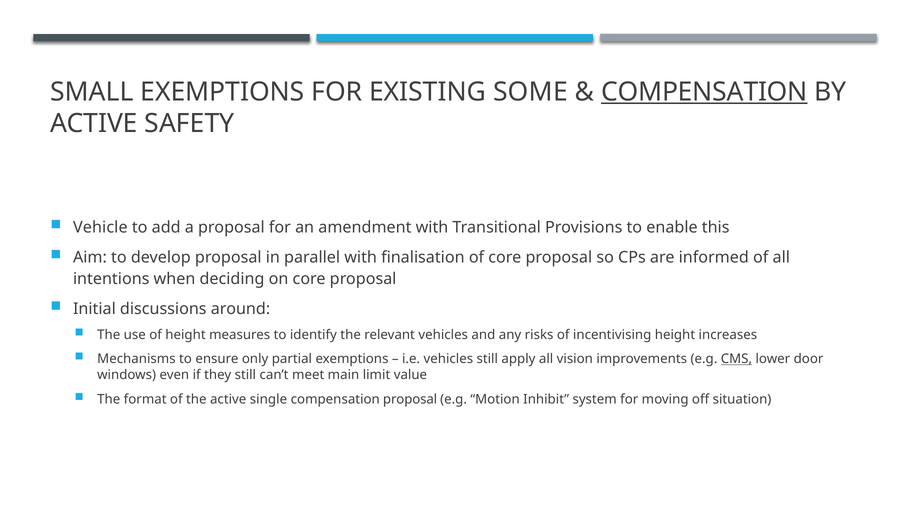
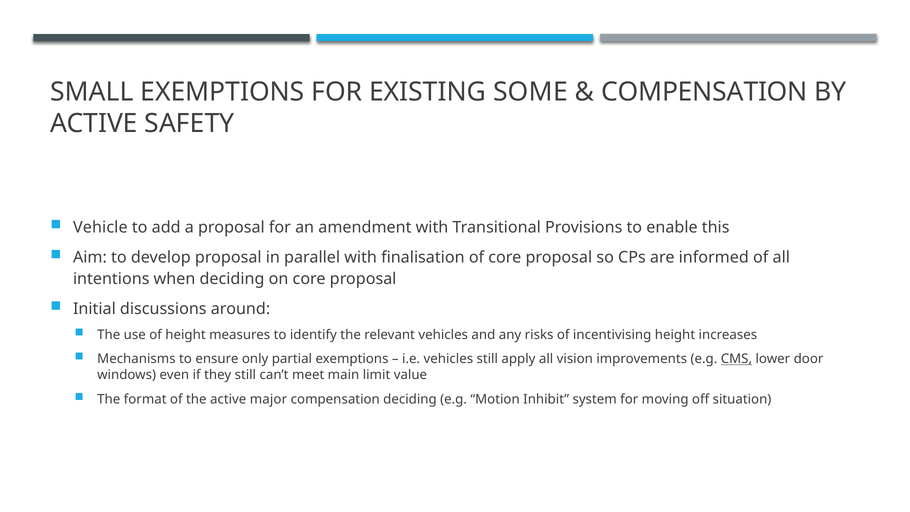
COMPENSATION underline: present -> none (704, 92)
single: single -> major (268, 399)
compensation proposal: proposal -> deciding (410, 399)
